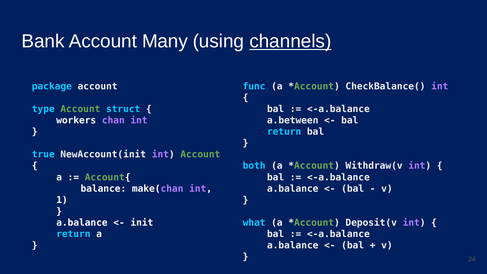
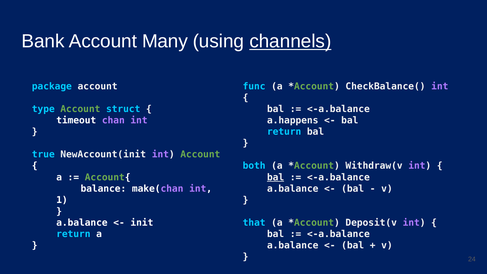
workers: workers -> timeout (76, 120)
a.between: a.between -> a.happens (293, 120)
bal underline: none -> present (276, 177)
what: what -> that (254, 223)
